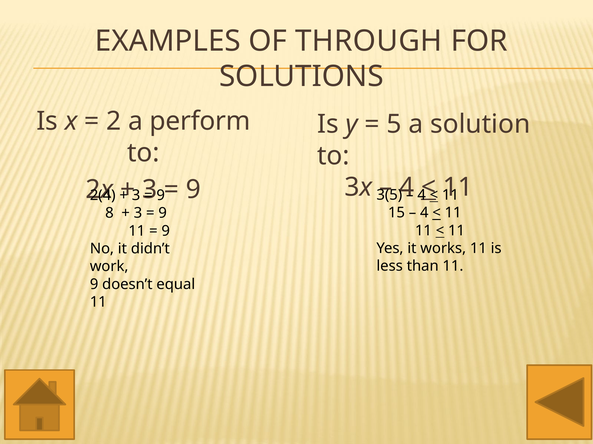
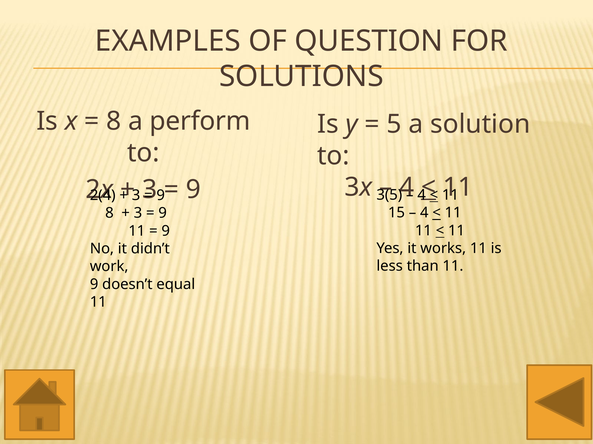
THROUGH: THROUGH -> QUESTION (369, 41)
2: 2 -> 8 (114, 121)
